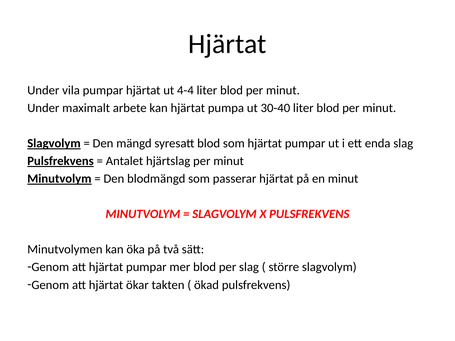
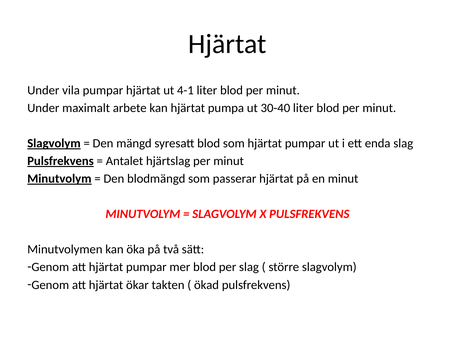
4-4: 4-4 -> 4-1 (185, 90)
